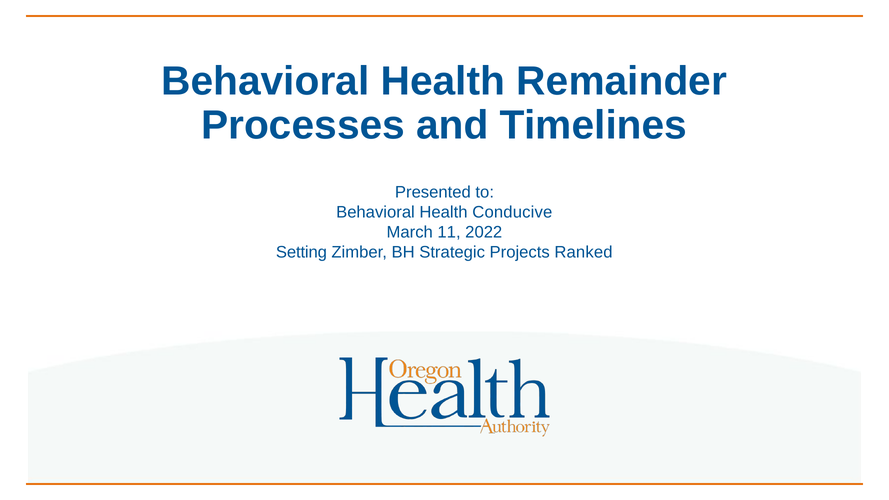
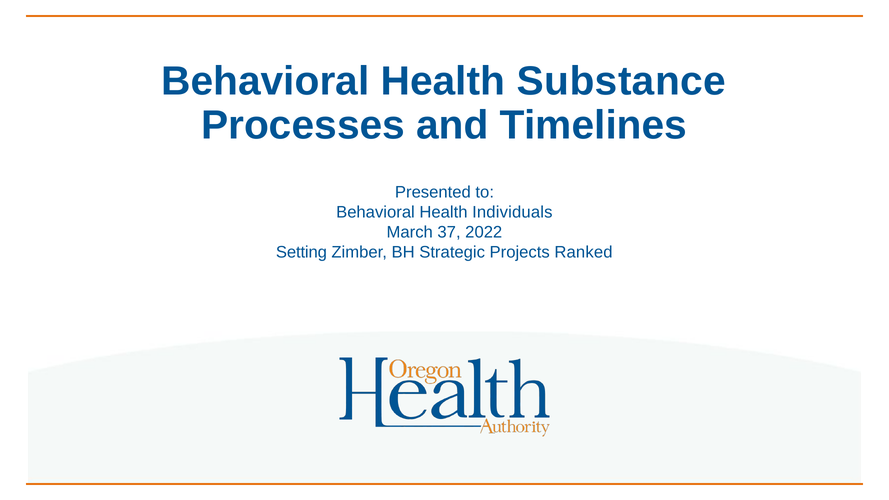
Remainder: Remainder -> Substance (621, 81)
Conducive: Conducive -> Individuals (512, 212)
11: 11 -> 37 (449, 232)
